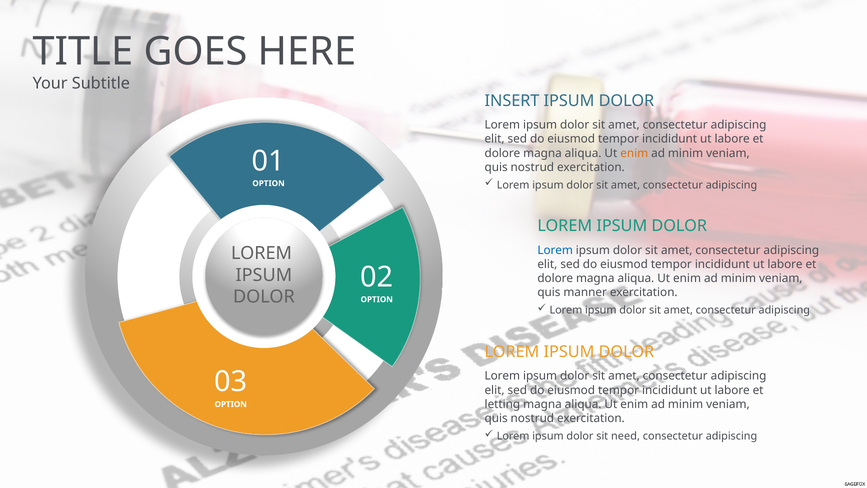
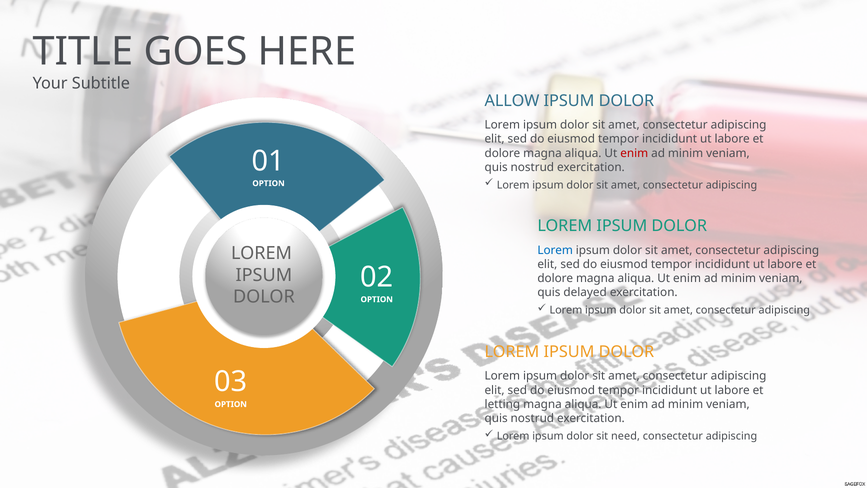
INSERT: INSERT -> ALLOW (512, 101)
enim colour: orange -> red (634, 153)
manner: manner -> delayed (585, 292)
